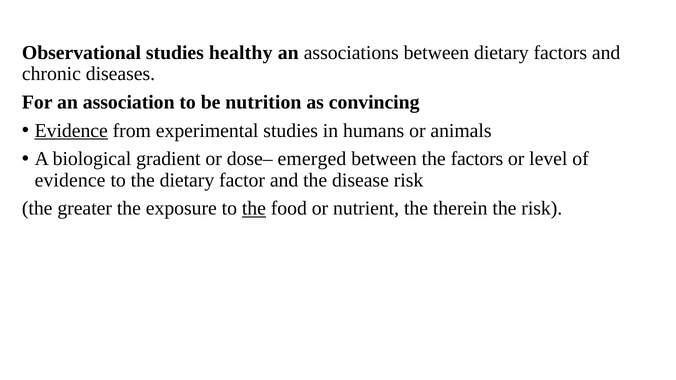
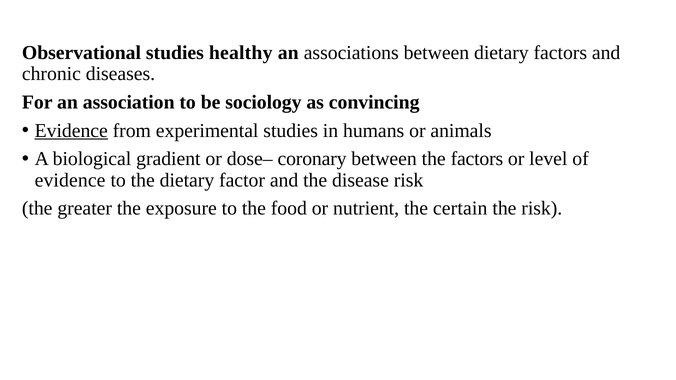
nutrition: nutrition -> sociology (263, 102)
emerged: emerged -> coronary (312, 159)
the underline: present -> none (254, 209)
therein: therein -> certain (460, 209)
